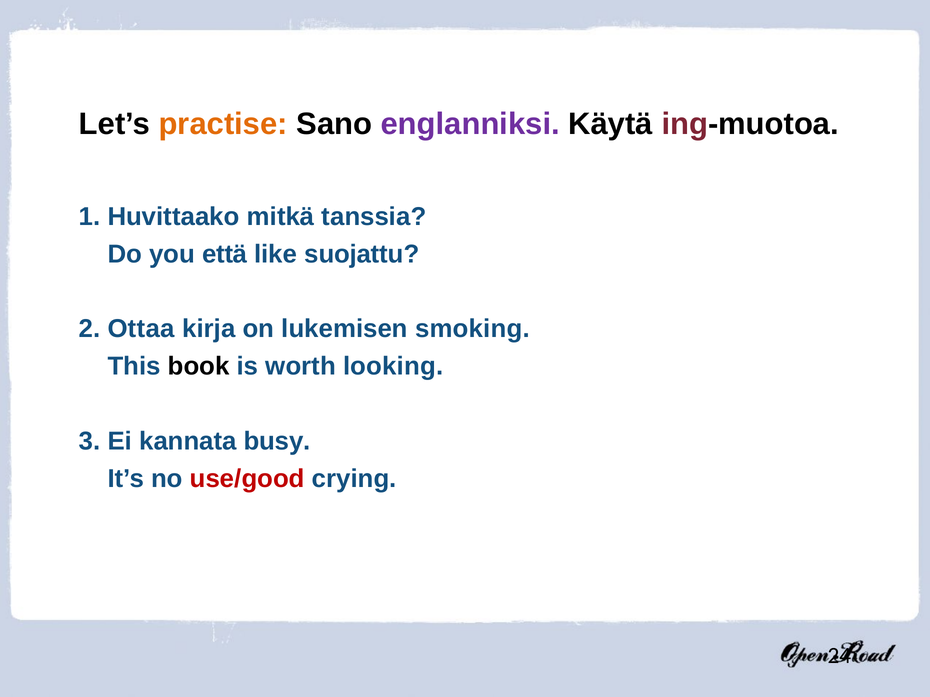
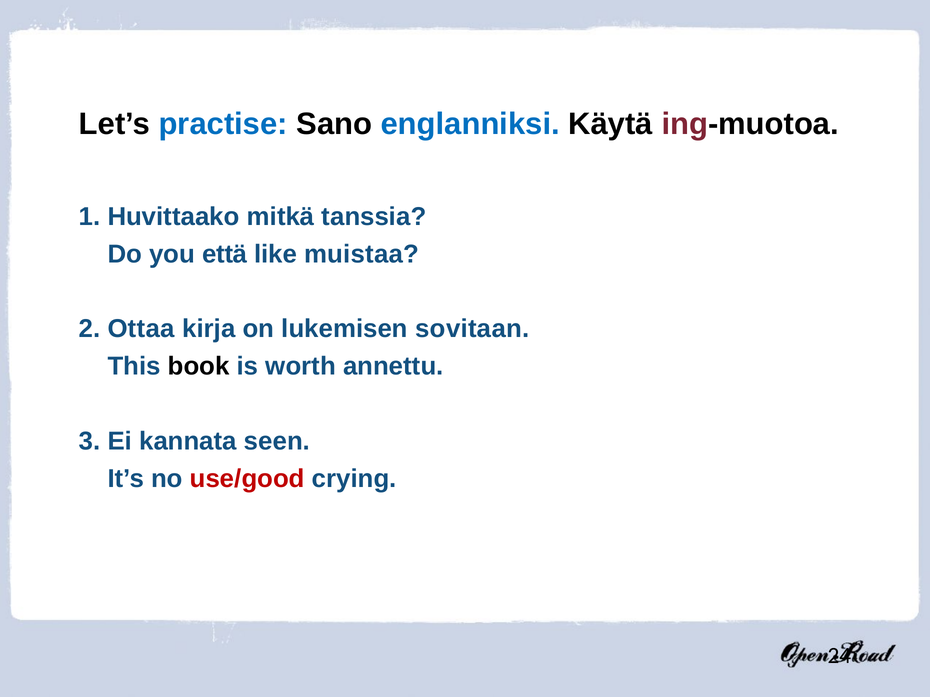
practise colour: orange -> blue (223, 124)
englanniksi colour: purple -> blue (470, 124)
suojattu: suojattu -> muistaa (362, 254)
smoking: smoking -> sovitaan (472, 329)
looking: looking -> annettu (393, 367)
busy: busy -> seen (277, 442)
